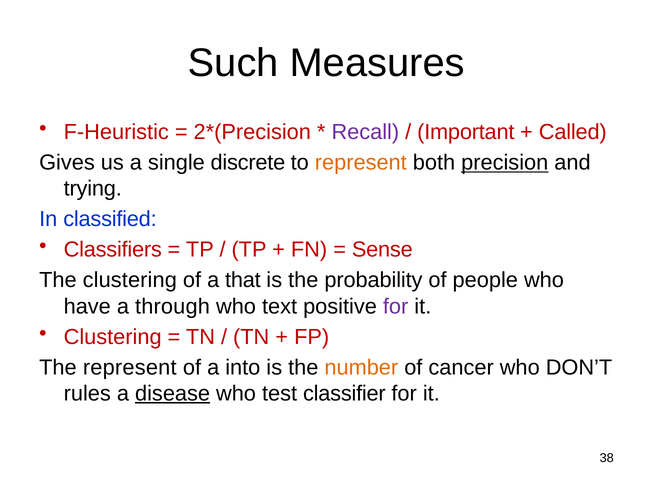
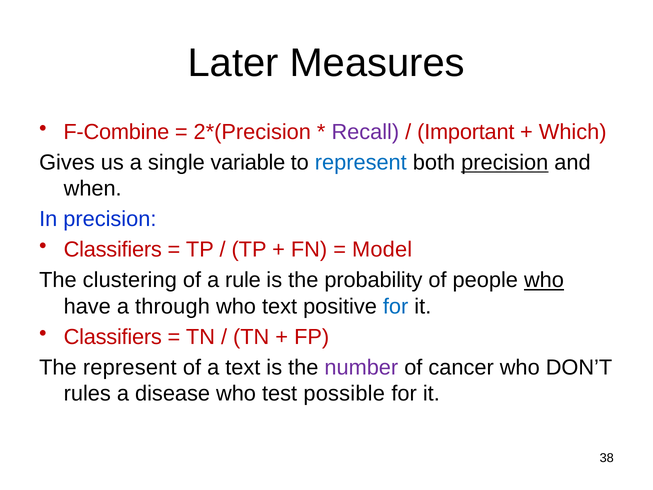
Such: Such -> Later (233, 63)
F-Heuristic: F-Heuristic -> F-Combine (116, 132)
Called: Called -> Which (573, 132)
discrete: discrete -> variable (248, 163)
represent colour: orange -> blue (361, 163)
trying: trying -> when (93, 189)
In classified: classified -> precision (110, 219)
Sense: Sense -> Model (382, 250)
that: that -> rule (243, 280)
who underline: none -> present (544, 280)
for colour: purple -> blue (396, 306)
Clustering: Clustering -> Classifiers (113, 337)
a into: into -> text (243, 367)
number colour: orange -> purple (361, 367)
disease underline: present -> none (173, 393)
classifier: classifier -> possible (344, 393)
